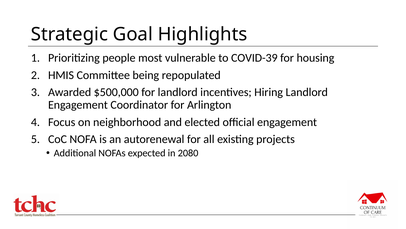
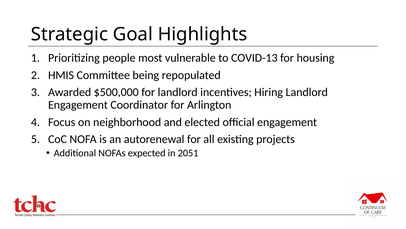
COVID-39: COVID-39 -> COVID-13 (254, 58)
2080: 2080 -> 2051 (188, 153)
